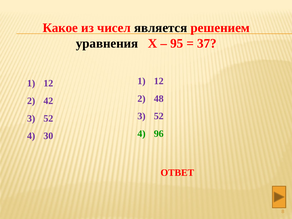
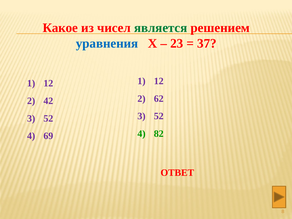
является colour: black -> green (161, 28)
уравнения colour: black -> blue (107, 43)
95: 95 -> 23 (177, 43)
48: 48 -> 62 (159, 99)
96: 96 -> 82 (159, 134)
30: 30 -> 69 (48, 136)
